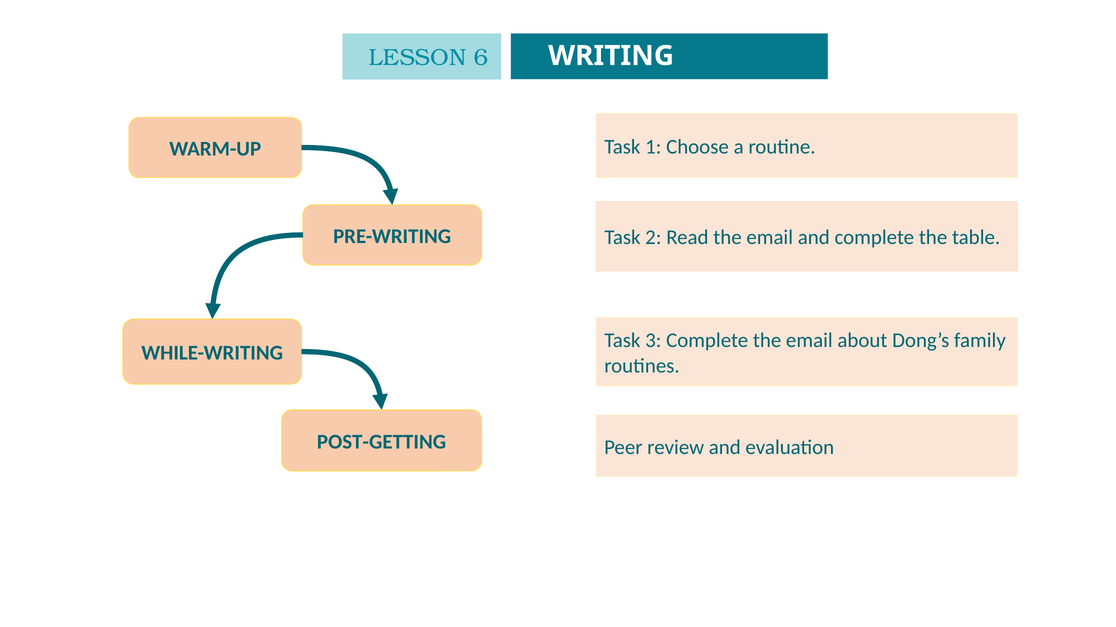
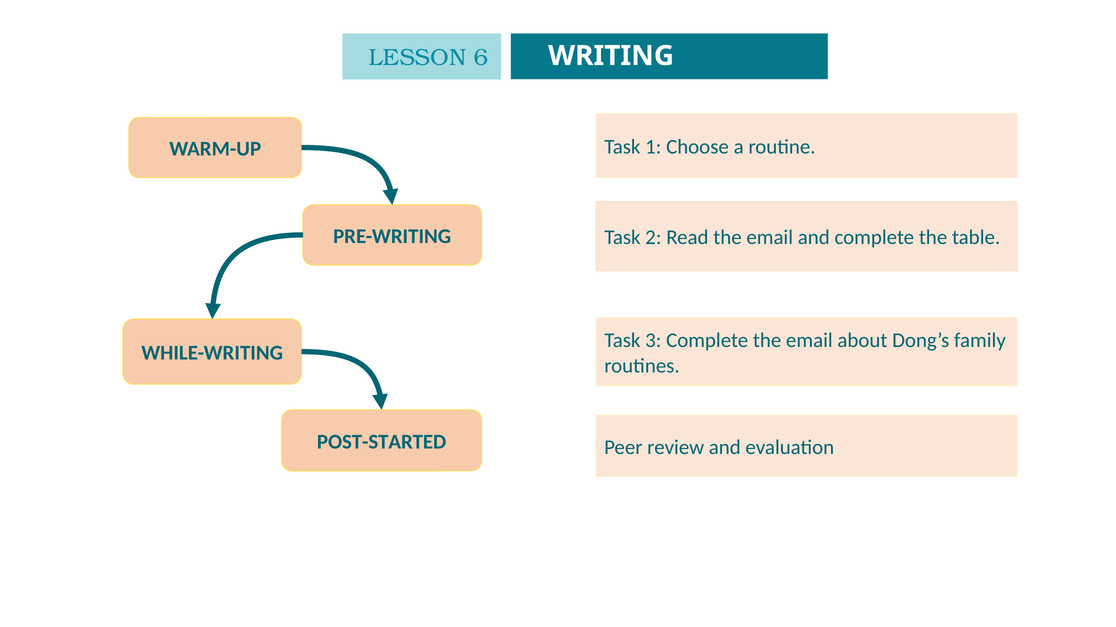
POST-GETTING: POST-GETTING -> POST-STARTED (382, 442)
